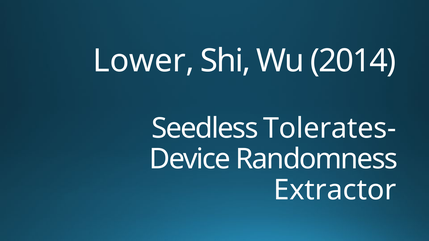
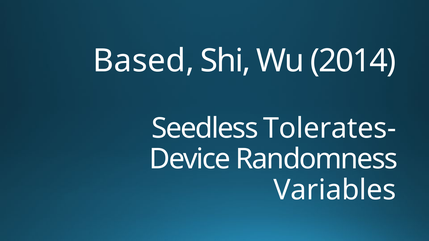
Lower: Lower -> Based (144, 61)
Extractor: Extractor -> Variables (335, 190)
